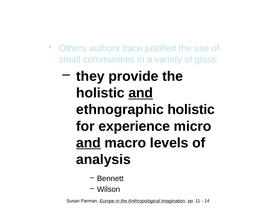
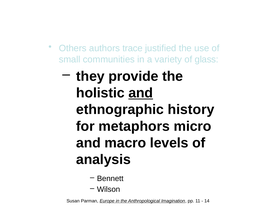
ethnographic holistic: holistic -> history (191, 109)
experience: experience -> metaphors (134, 126)
and underline: present -> none (88, 143)
